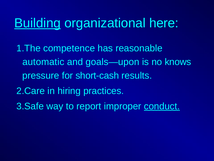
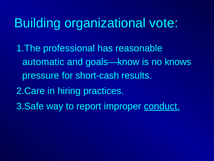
Building underline: present -> none (38, 23)
here: here -> vote (164, 23)
competence: competence -> professional (69, 48)
goals—upon: goals—upon -> goals—know (113, 62)
